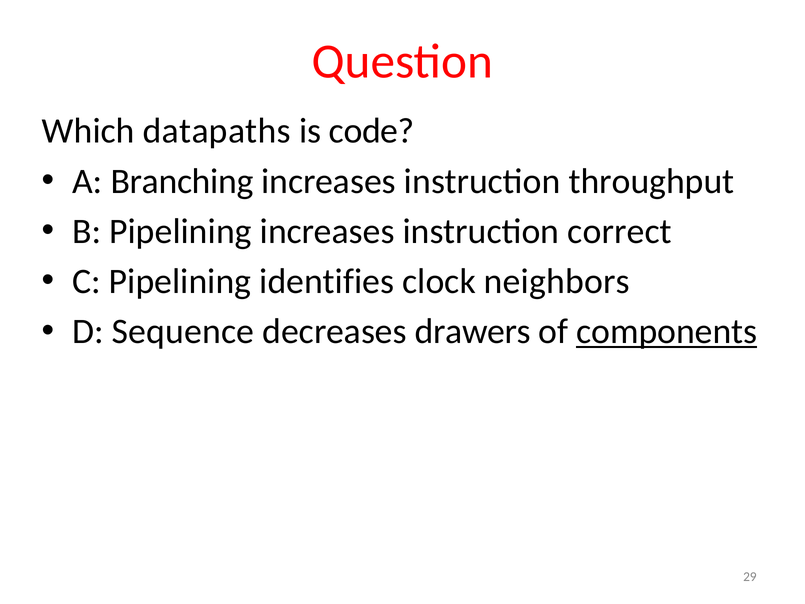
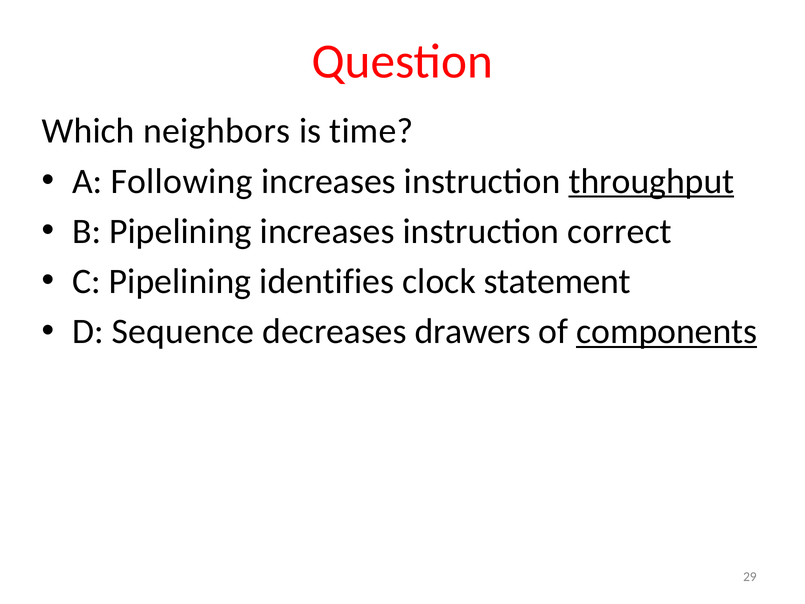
datapaths: datapaths -> neighbors (217, 131)
code: code -> time (371, 131)
Branching: Branching -> Following (182, 181)
throughput underline: none -> present (651, 181)
neighbors: neighbors -> statement (557, 281)
